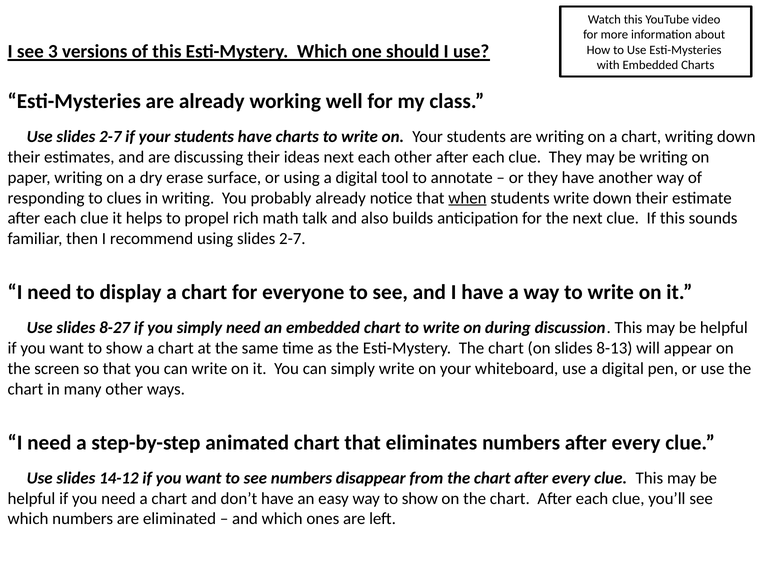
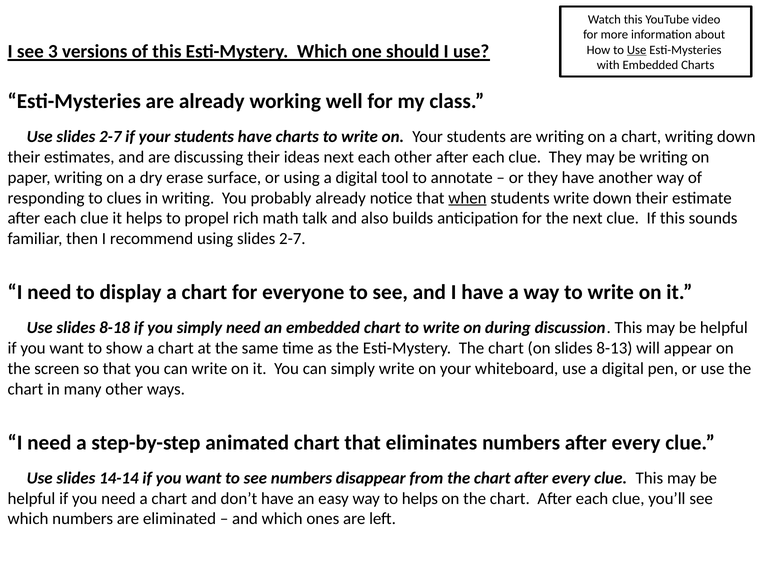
Use underline: none -> present (637, 50)
8-27: 8-27 -> 8-18 (115, 328)
14-12: 14-12 -> 14-14 (119, 478)
way to show: show -> helps (420, 498)
